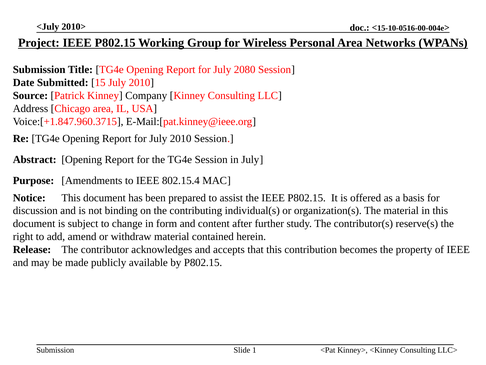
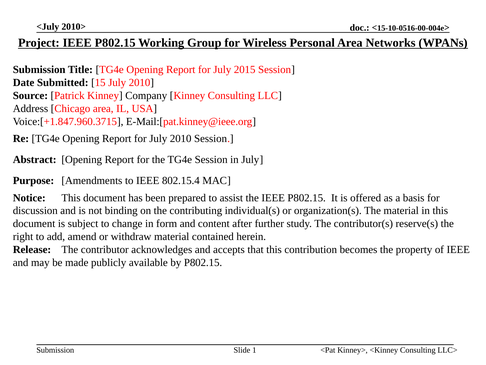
2080: 2080 -> 2015 (245, 70)
